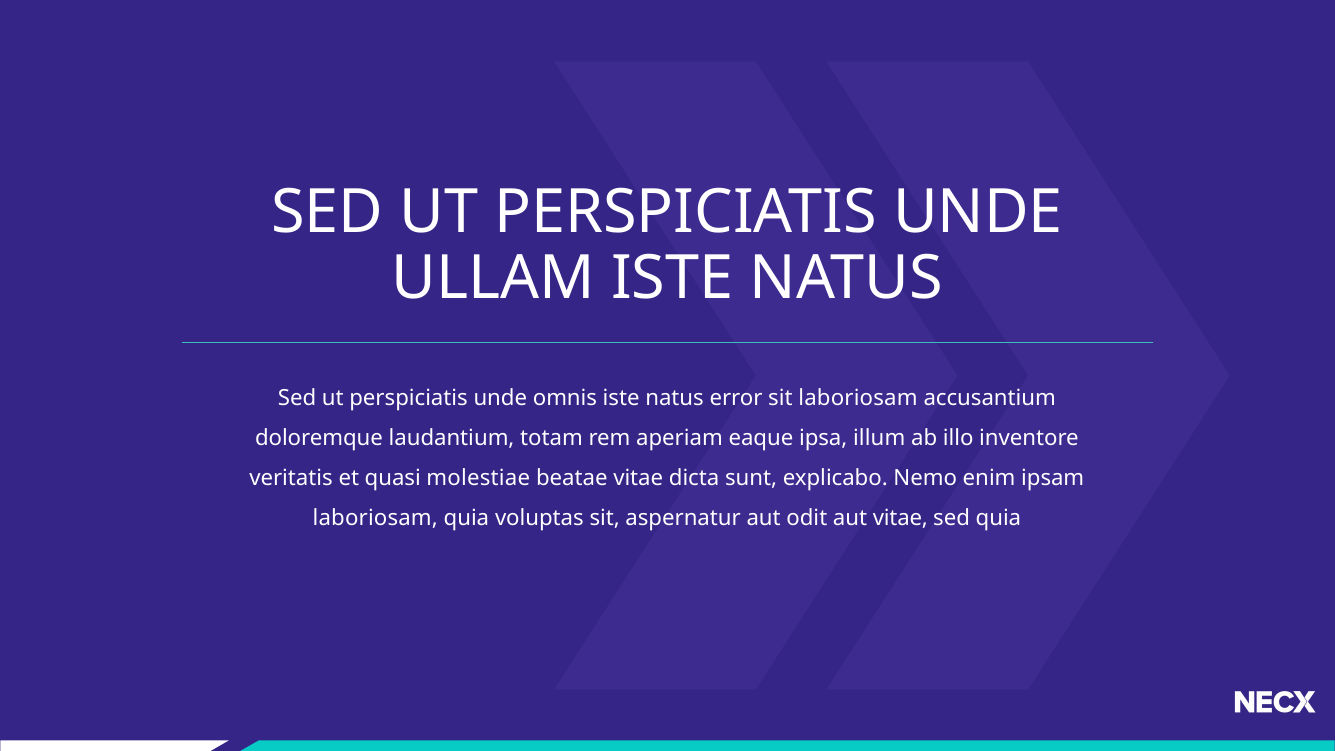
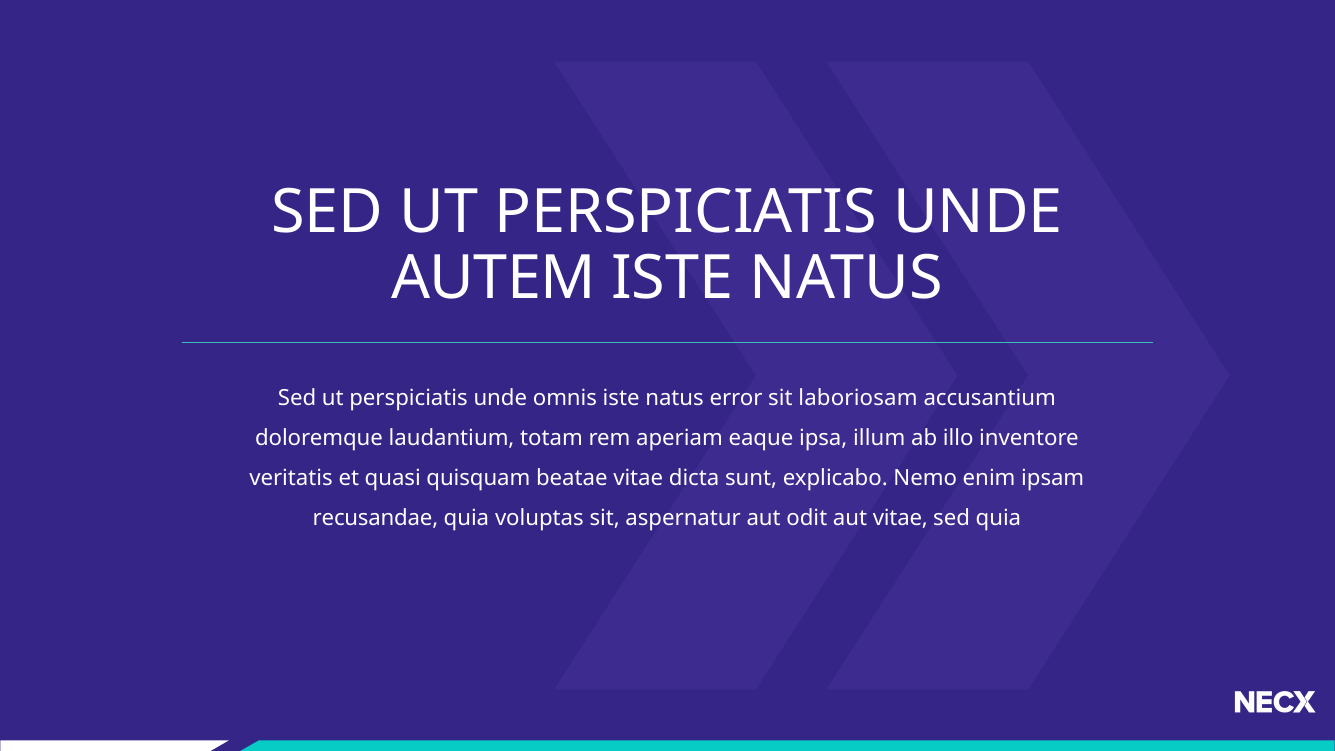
ULLAM: ULLAM -> AUTEM (494, 279)
molestiae: molestiae -> quisquam (478, 478)
laboriosam: laboriosam -> recusandae (375, 518)
